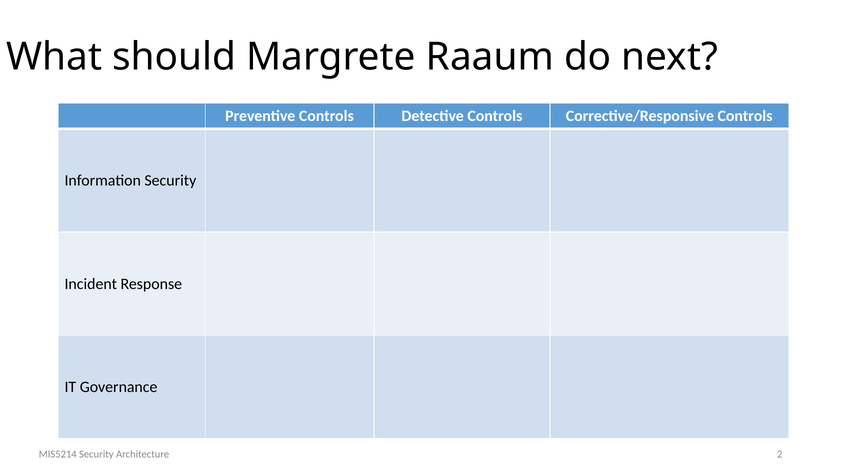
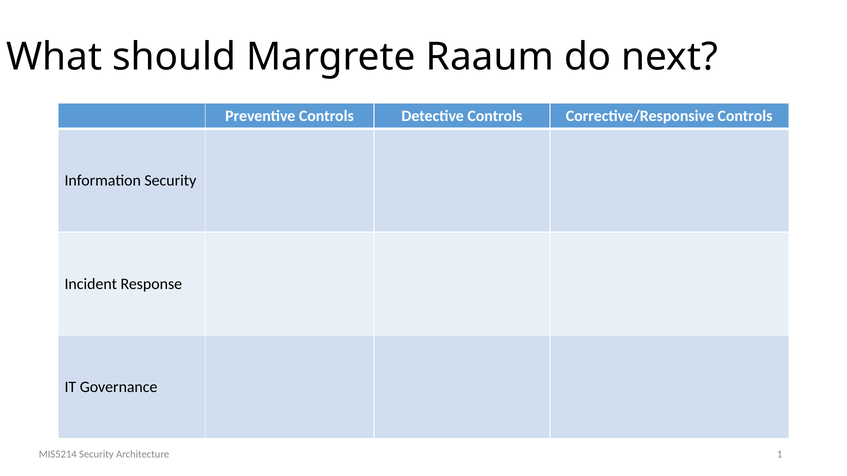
2: 2 -> 1 (780, 455)
